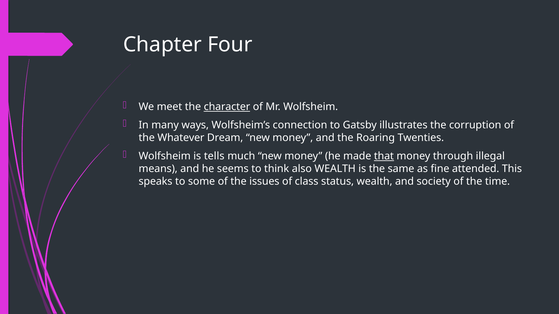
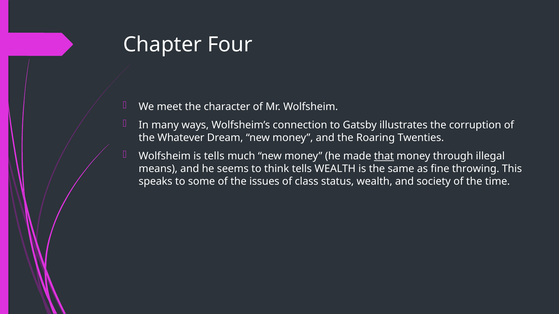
character underline: present -> none (227, 107)
think also: also -> tells (302, 169)
attended: attended -> throwing (476, 169)
